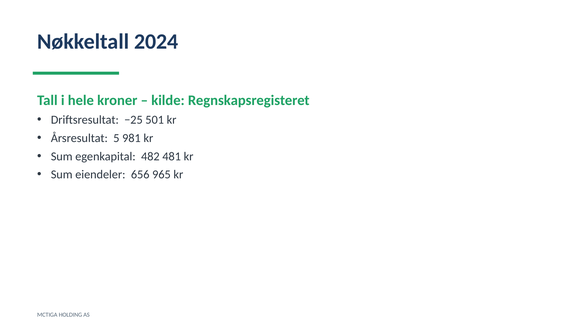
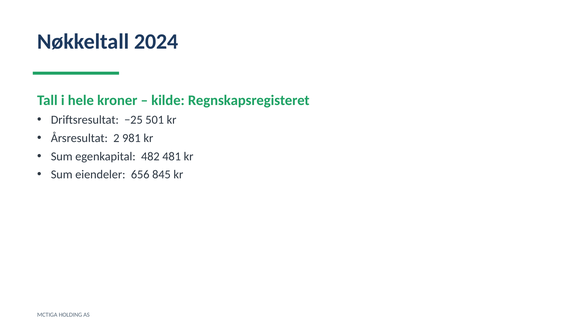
5: 5 -> 2 (116, 138)
965: 965 -> 845 (161, 175)
